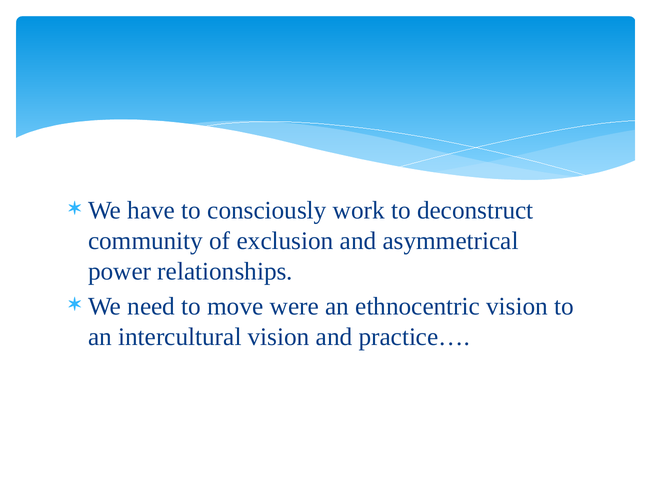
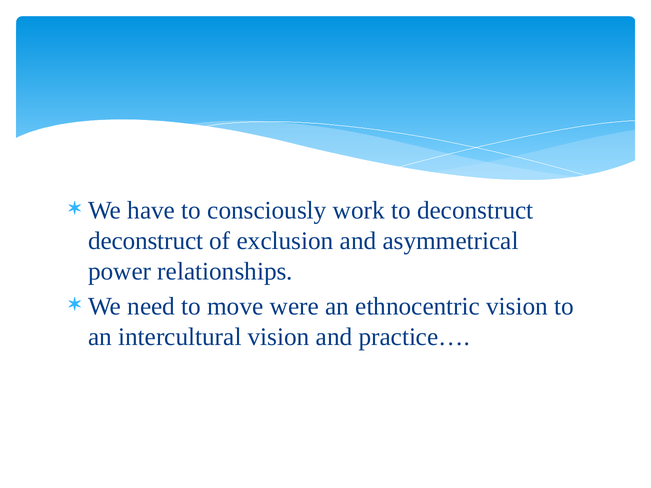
community: community -> deconstruct (146, 241)
